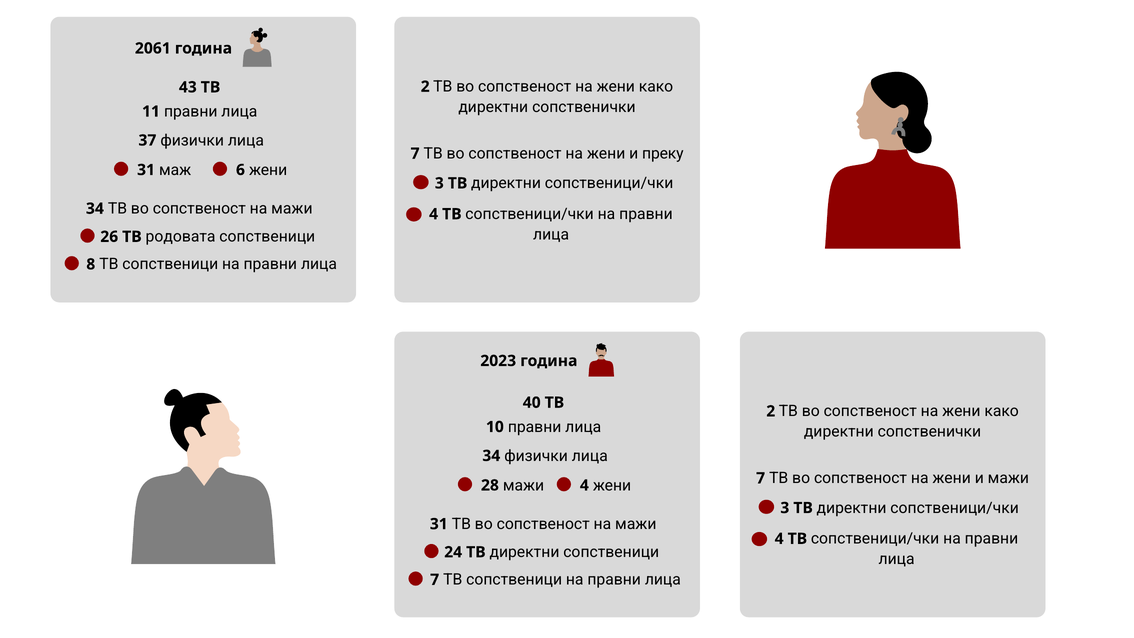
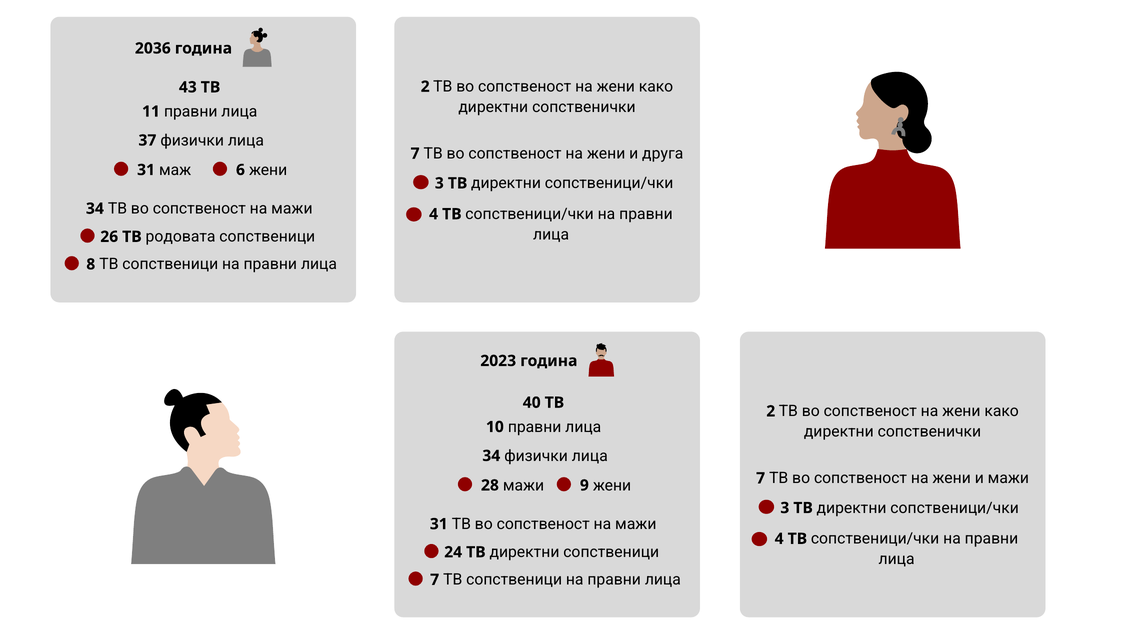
2061: 2061 -> 2036 (153, 48)
преку: преку -> друга (663, 154)
мажи 4: 4 -> 9 (584, 485)
